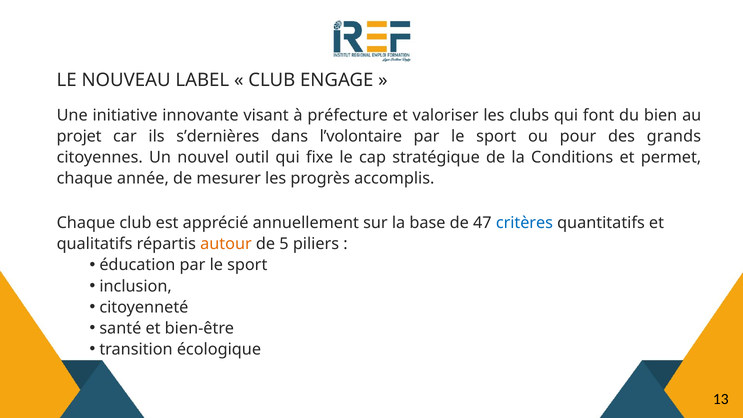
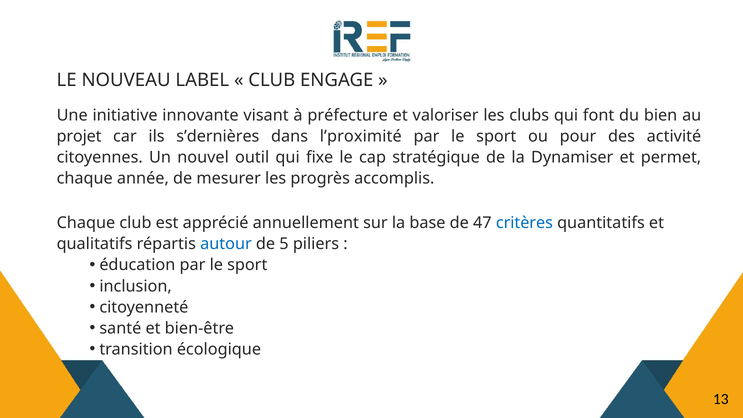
l’volontaire: l’volontaire -> l’proximité (361, 136)
grands: grands -> activité (674, 136)
Conditions: Conditions -> Dynamiser (572, 157)
autour colour: orange -> blue (226, 244)
